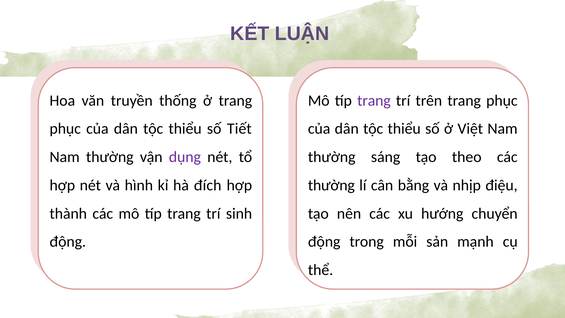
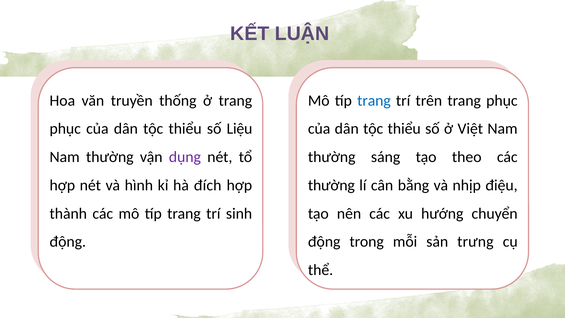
trang colour: purple -> blue (374, 100)
Tiết: Tiết -> Liệu (239, 129)
mạnh: mạnh -> trưng (475, 242)
